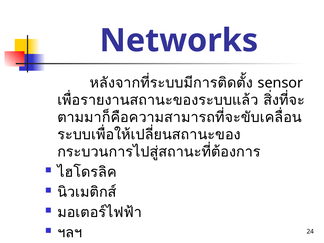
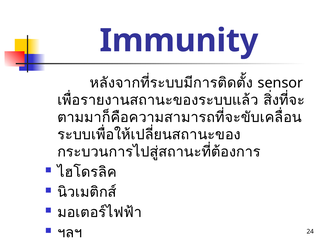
Networks: Networks -> Immunity (179, 41)
